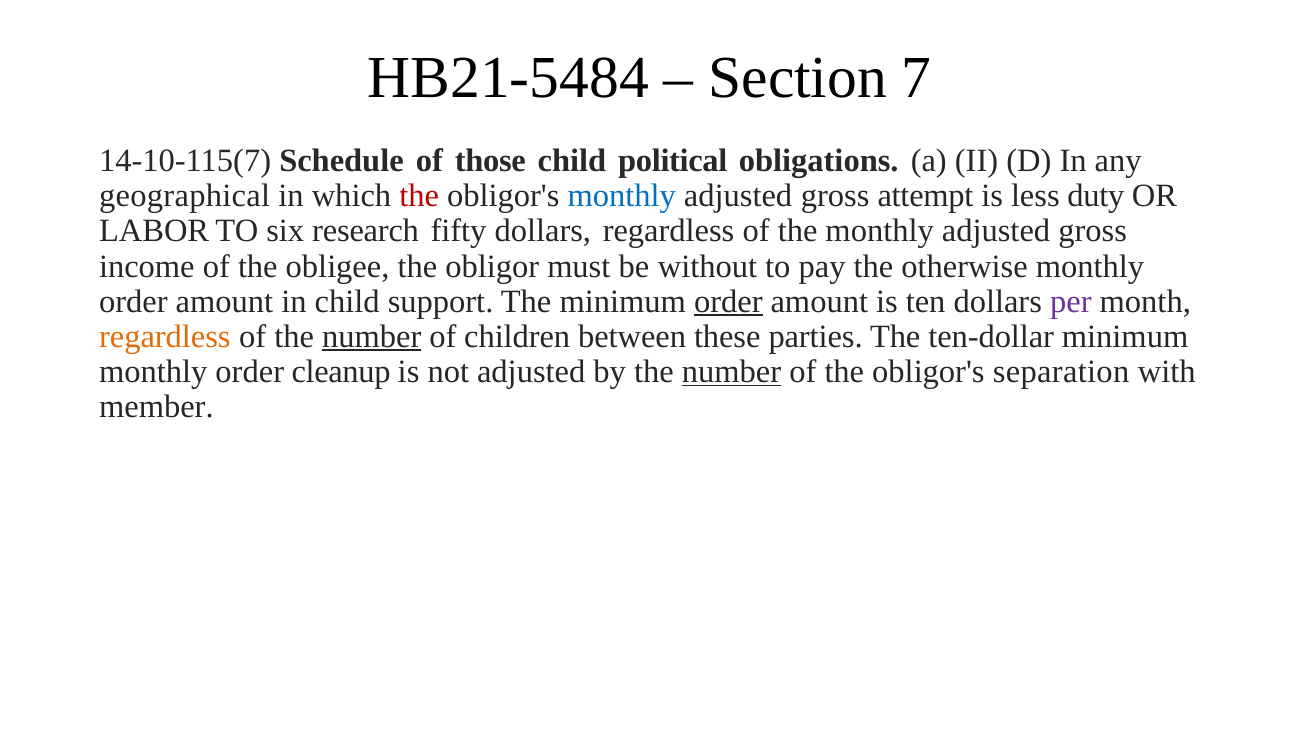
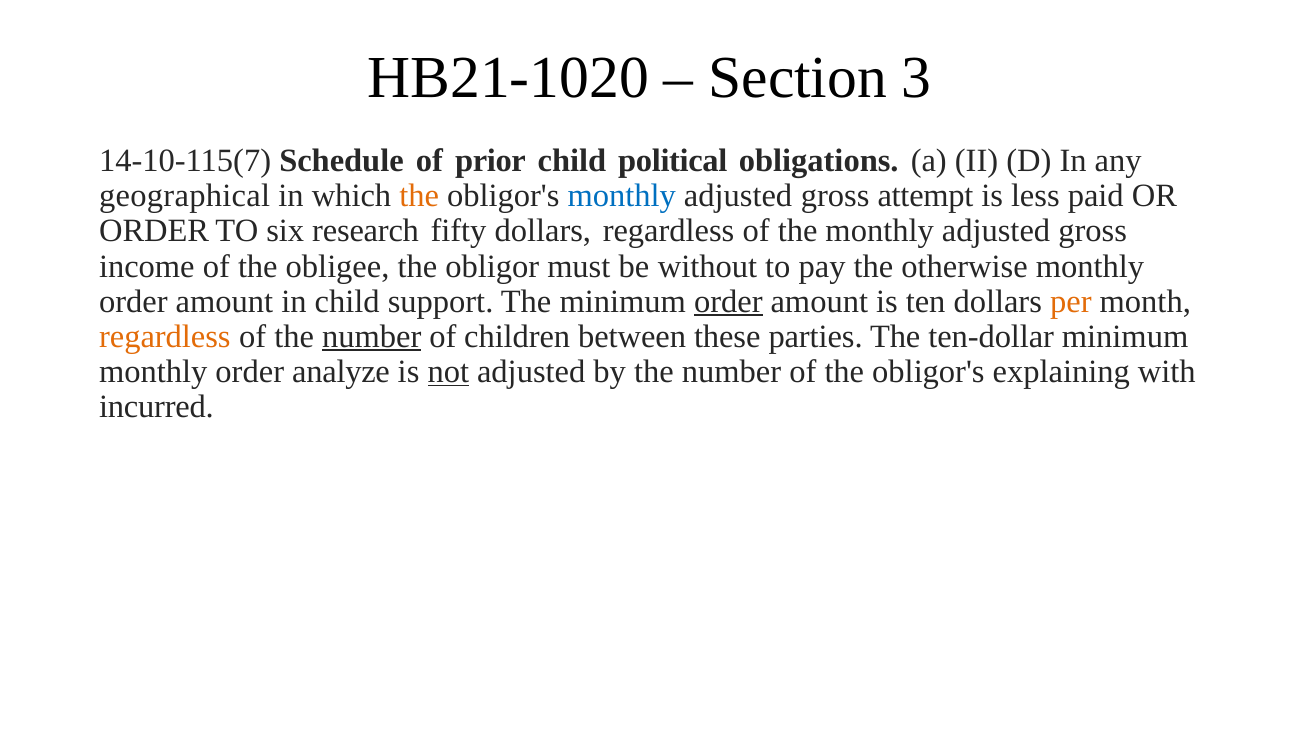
HB21-5484: HB21-5484 -> HB21-1020 (508, 78)
7: 7 -> 3 (917, 78)
those: those -> prior (490, 161)
the colour: red -> orange (419, 196)
duty: duty -> paid (1096, 196)
LABOR: LABOR -> ORDER (154, 231)
per colour: purple -> orange (1071, 301)
cleanup: cleanup -> analyze (341, 372)
not underline: none -> present (448, 372)
number underline: present -> none (732, 372)
separation: separation -> explaining (1061, 372)
member: member -> incurred (156, 407)
